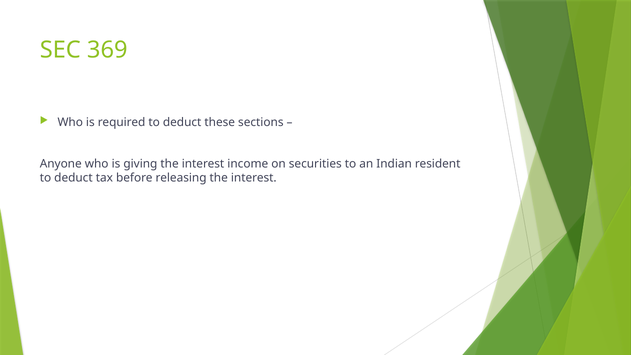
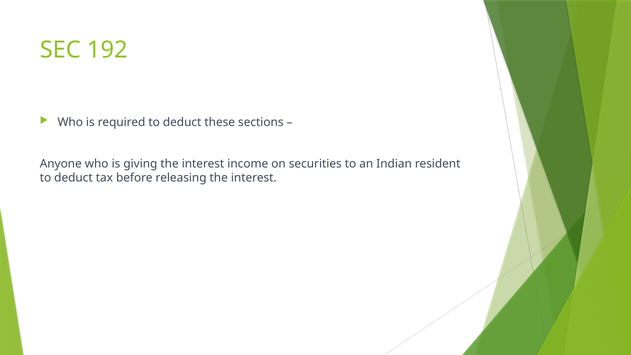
369: 369 -> 192 (107, 50)
